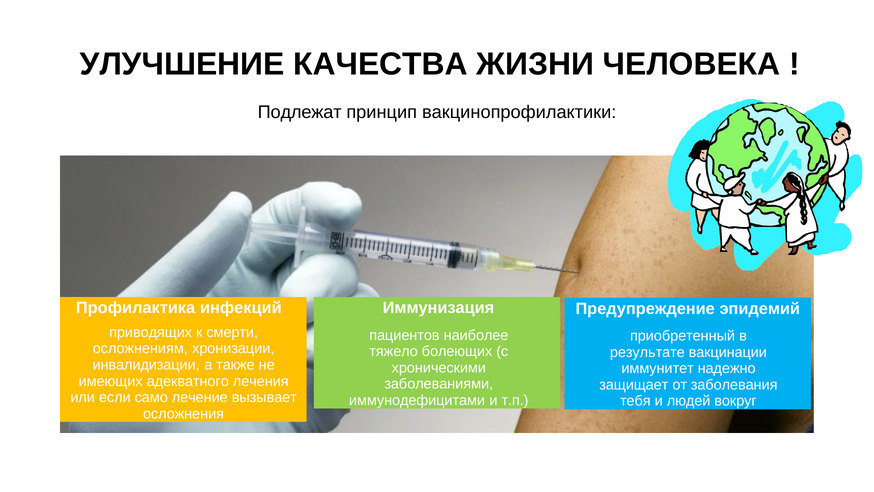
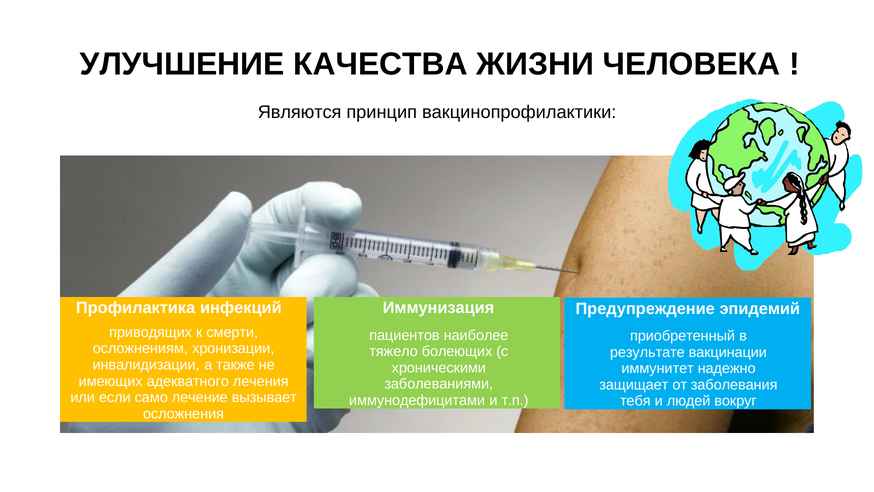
Подлежат: Подлежат -> Являются (300, 112)
